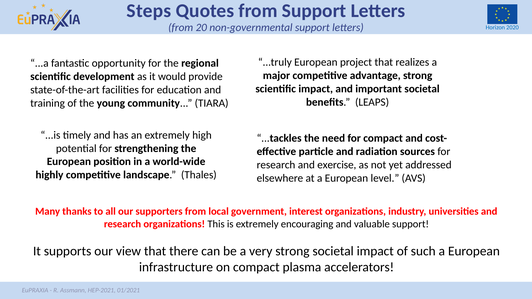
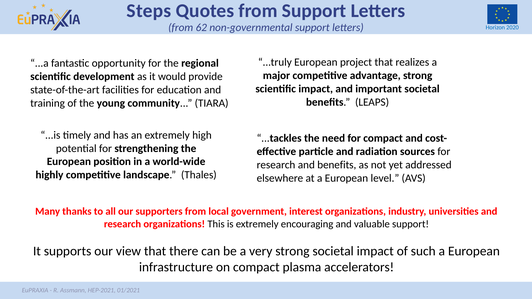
20: 20 -> 62 (201, 27)
and exercise: exercise -> benefits (337, 165)
